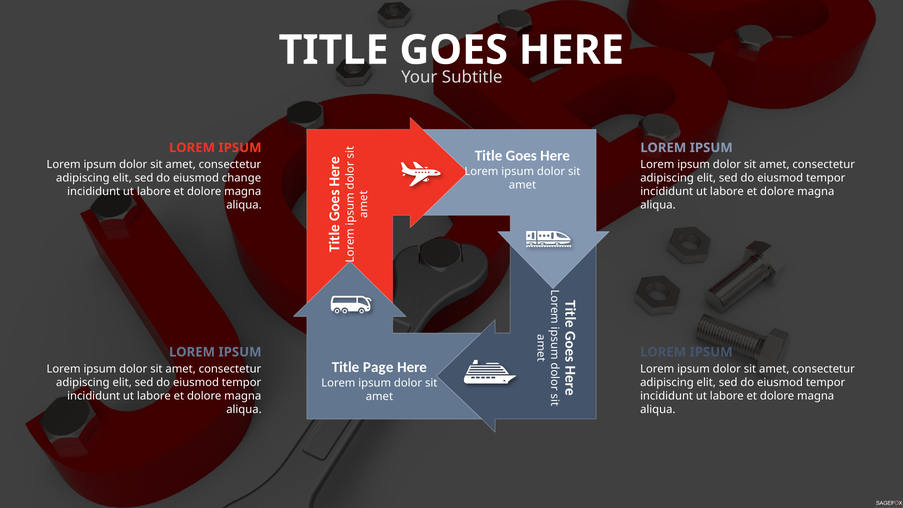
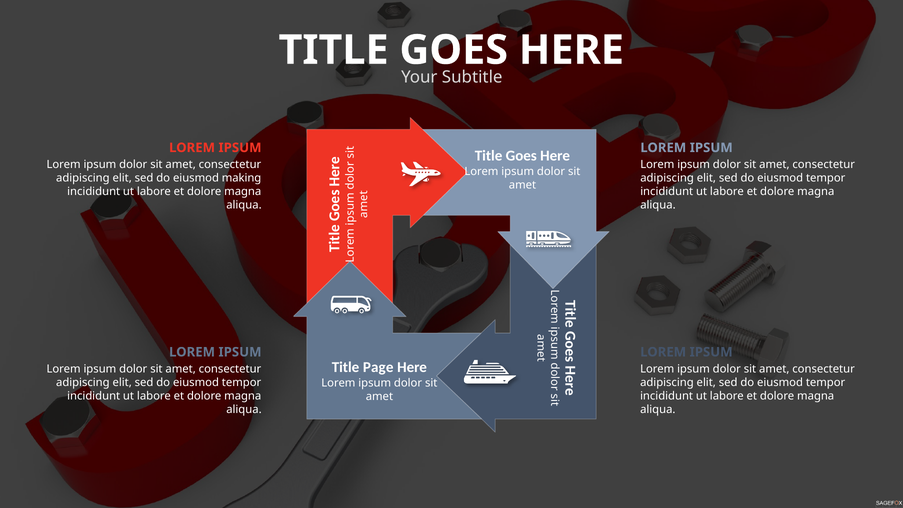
change: change -> making (242, 178)
